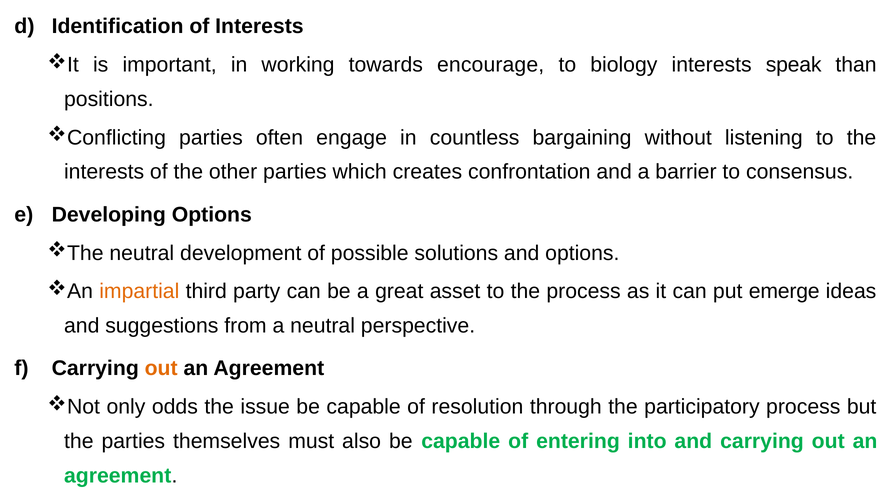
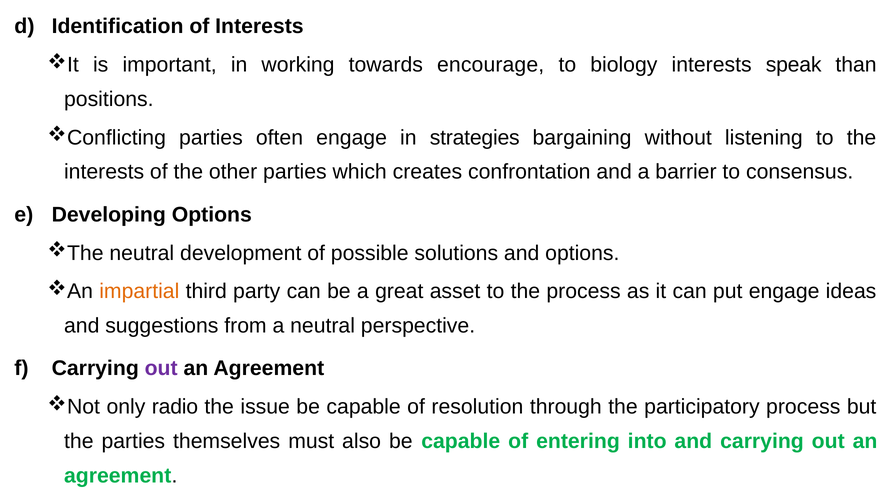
countless: countless -> strategies (475, 138)
put emerge: emerge -> engage (784, 291)
out colour: orange -> purple (161, 368)
odds: odds -> radio (175, 407)
